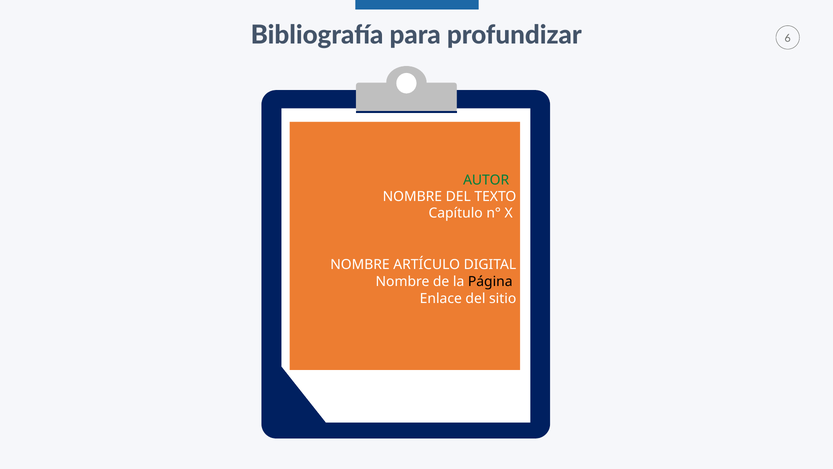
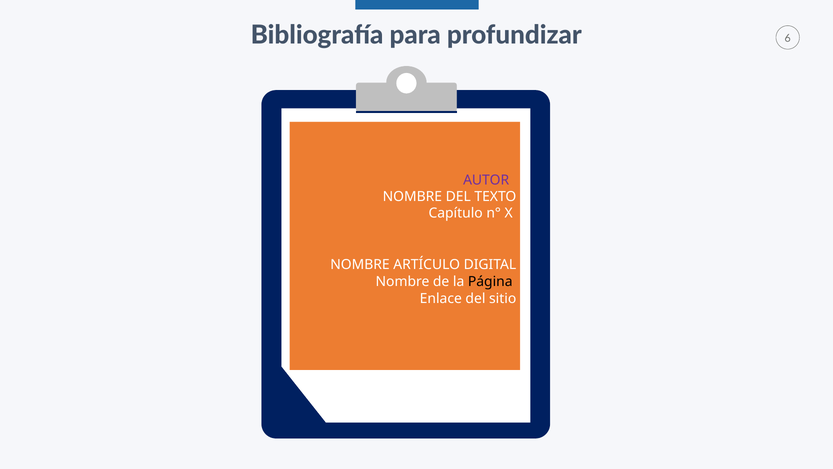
AUTOR colour: green -> purple (486, 180)
